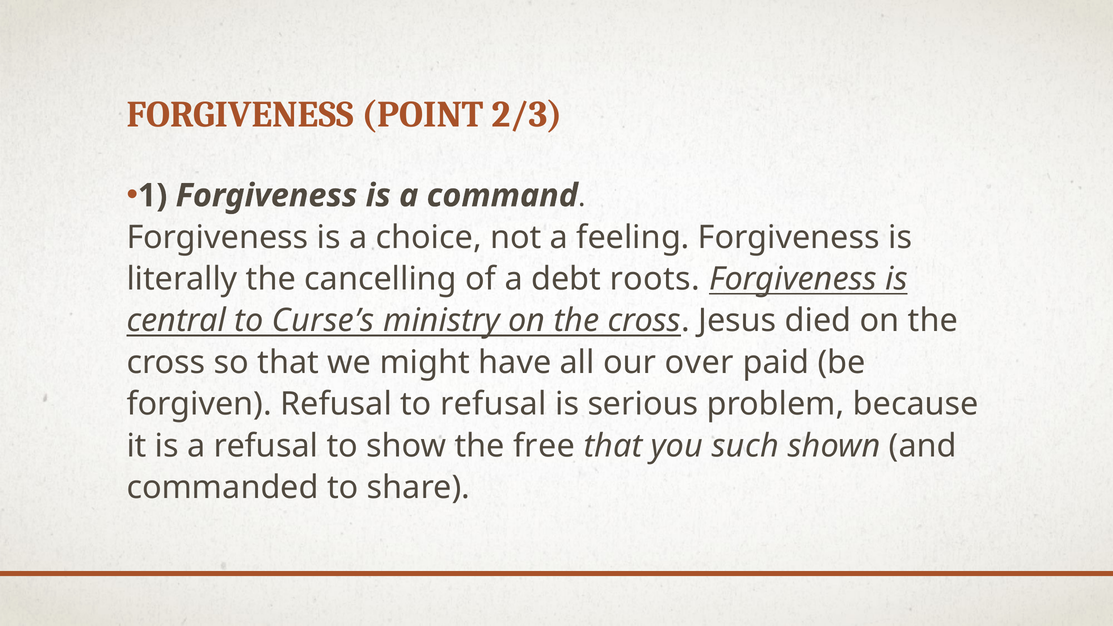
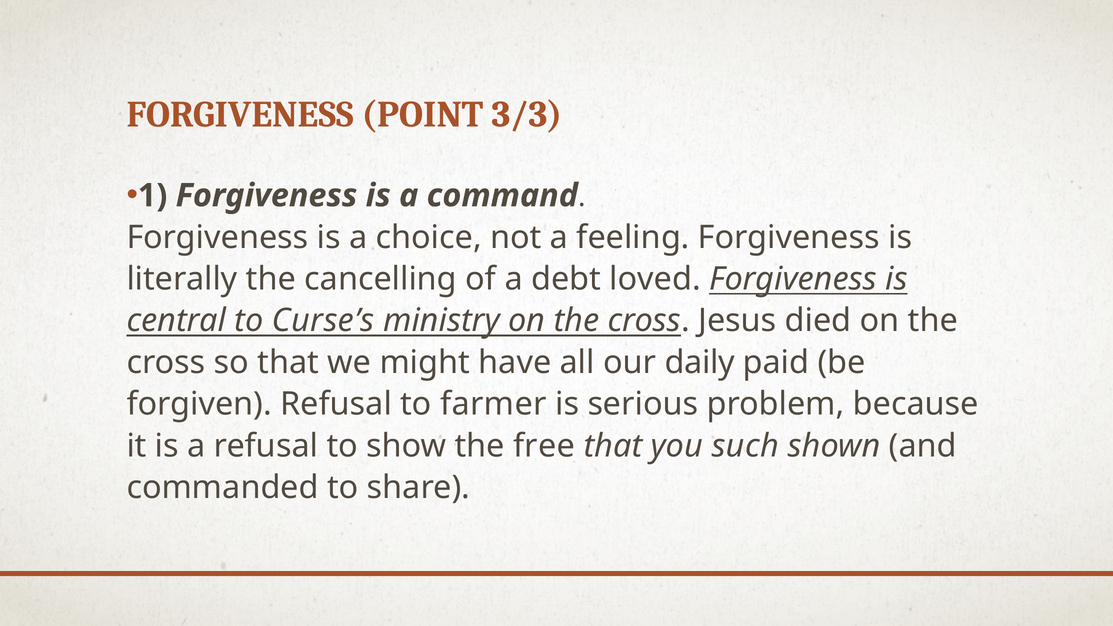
2/3: 2/3 -> 3/3 (527, 115)
roots: roots -> loved (655, 279)
over: over -> daily (700, 362)
to refusal: refusal -> farmer (493, 404)
